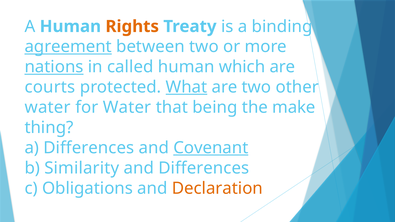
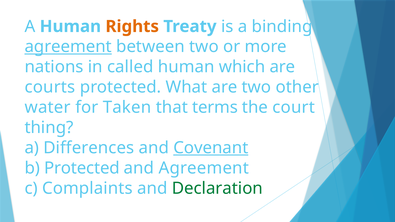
nations underline: present -> none (54, 67)
What underline: present -> none (186, 87)
for Water: Water -> Taken (127, 107)
being: being -> terms (215, 107)
make: make -> court (294, 107)
b Similarity: Similarity -> Protected (82, 168)
and Differences: Differences -> Agreement (204, 168)
Obligations: Obligations -> Complaints (87, 188)
Declaration colour: orange -> green (217, 188)
